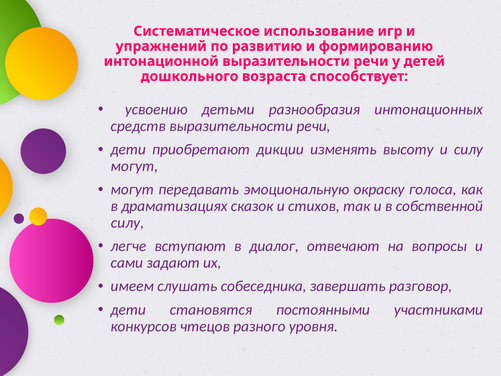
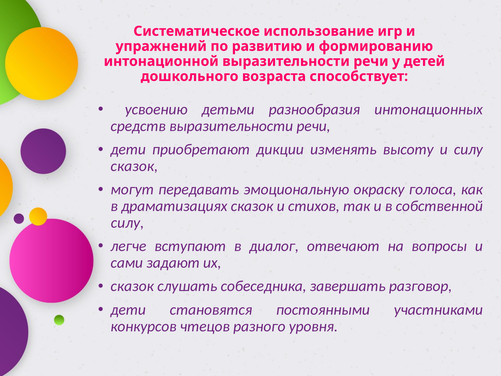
могут: могут -> сказок (134, 166)
имеем: имеем -> сказок (132, 286)
